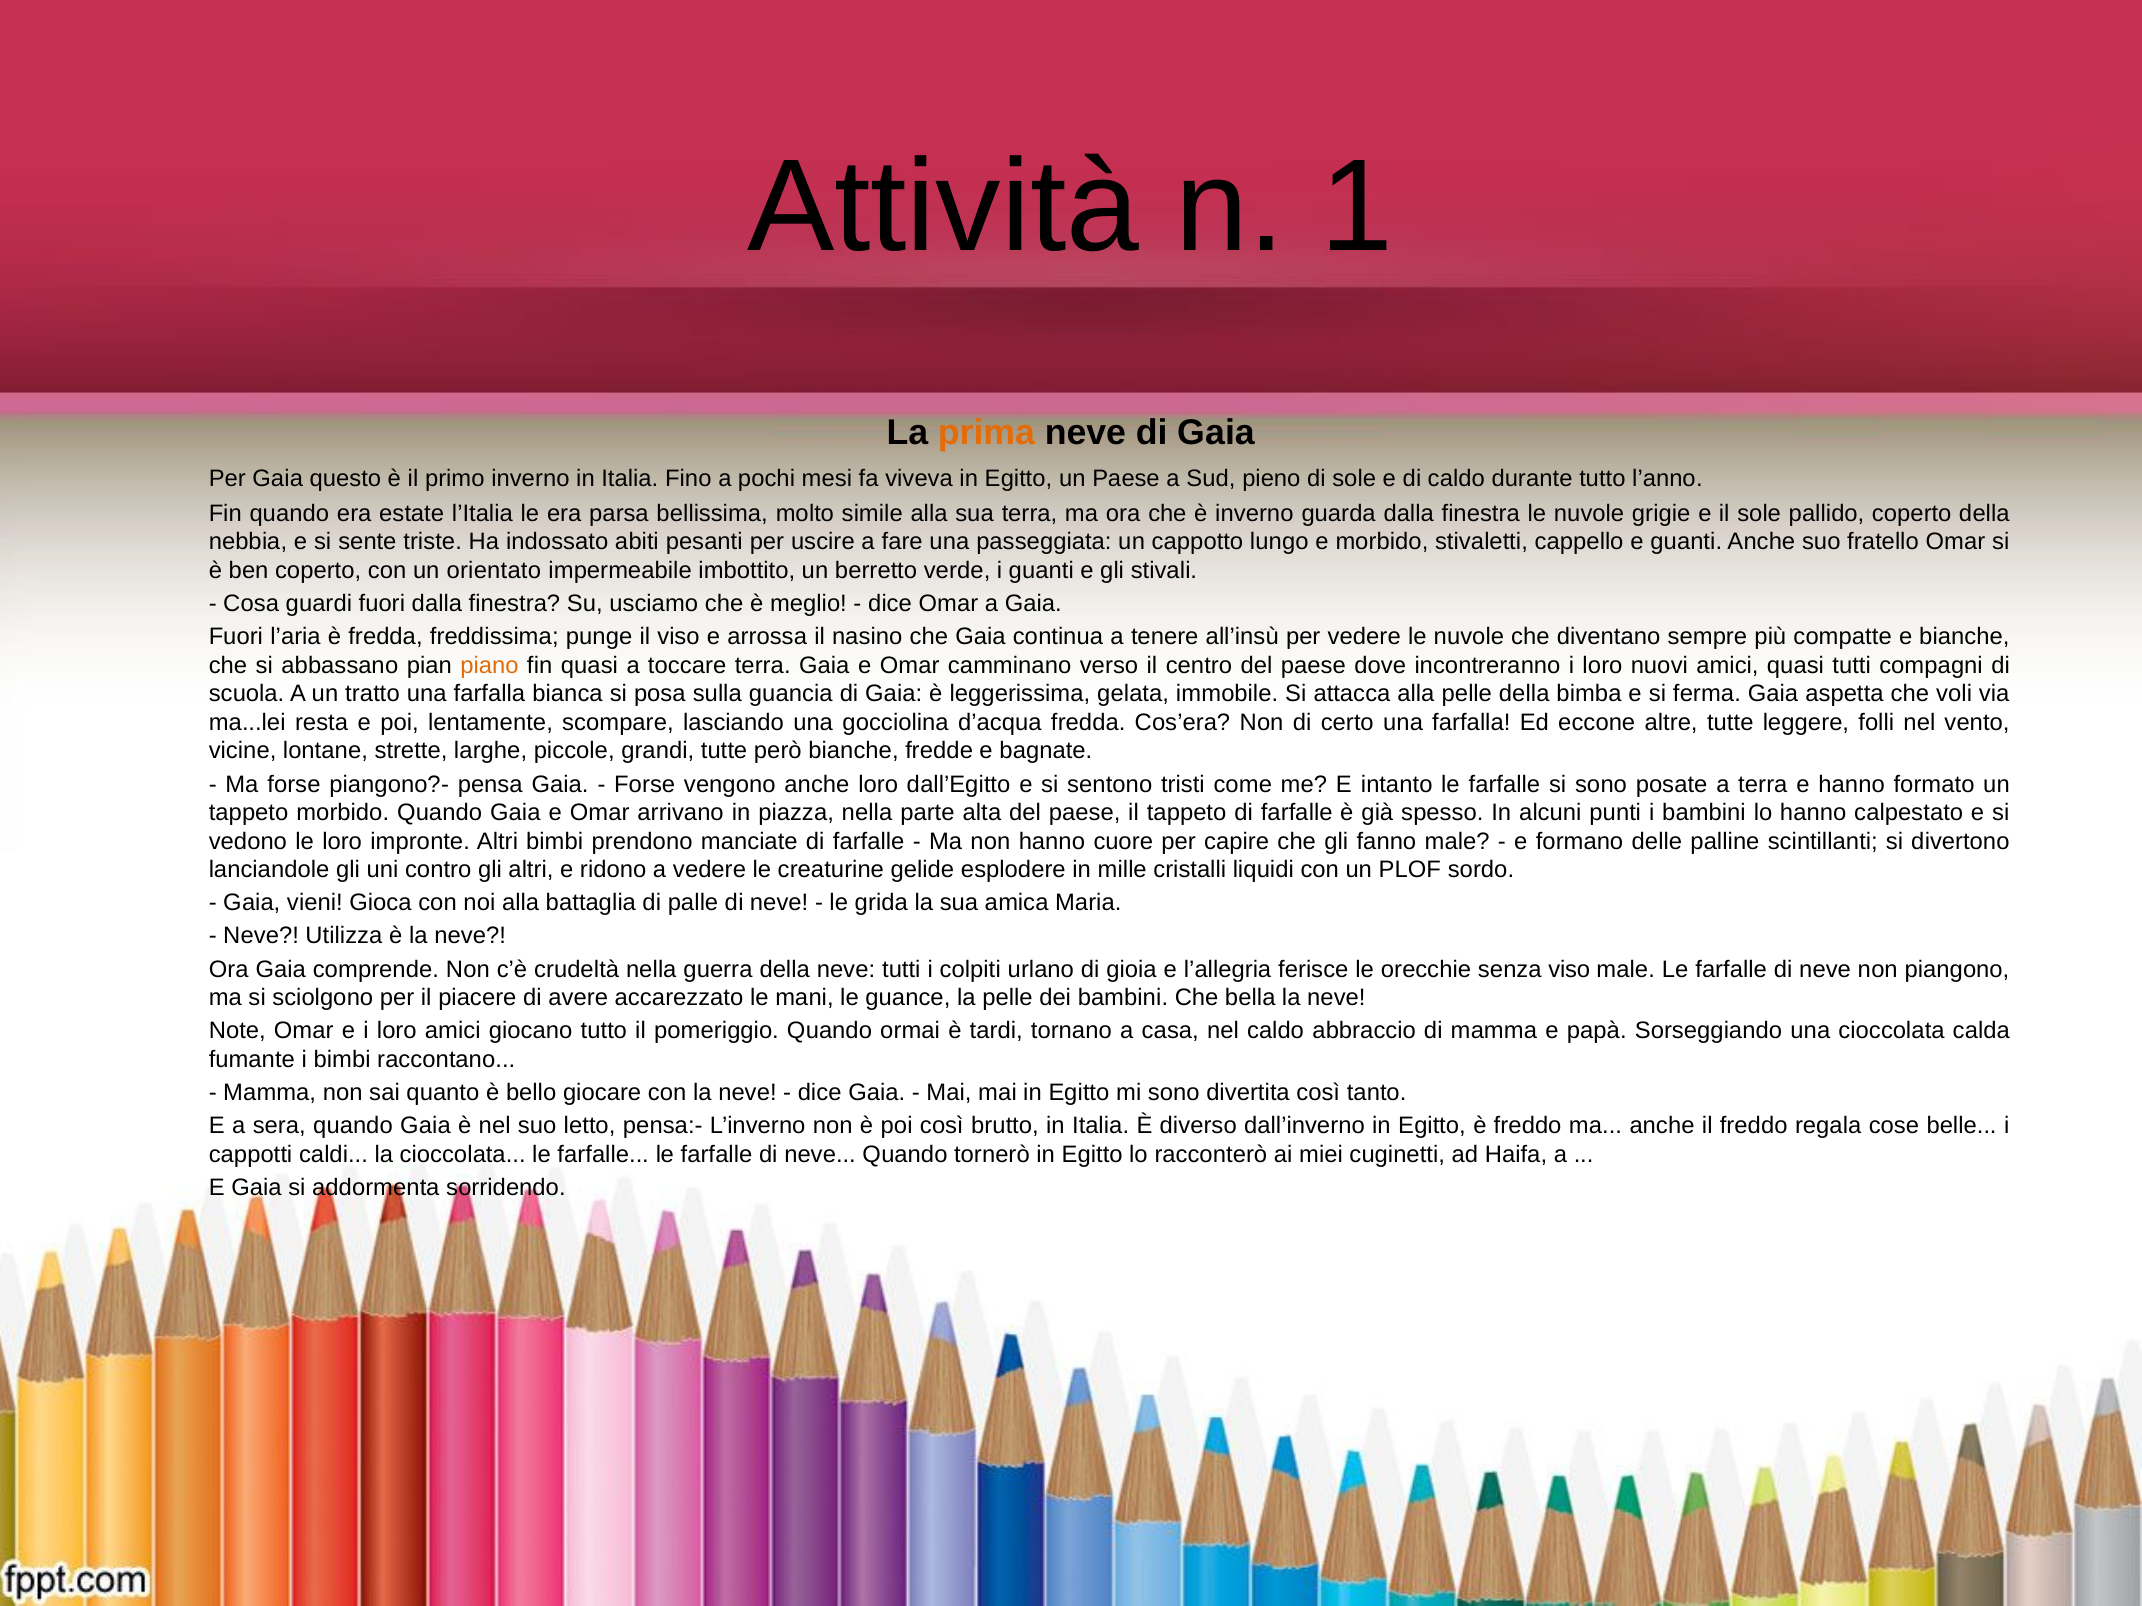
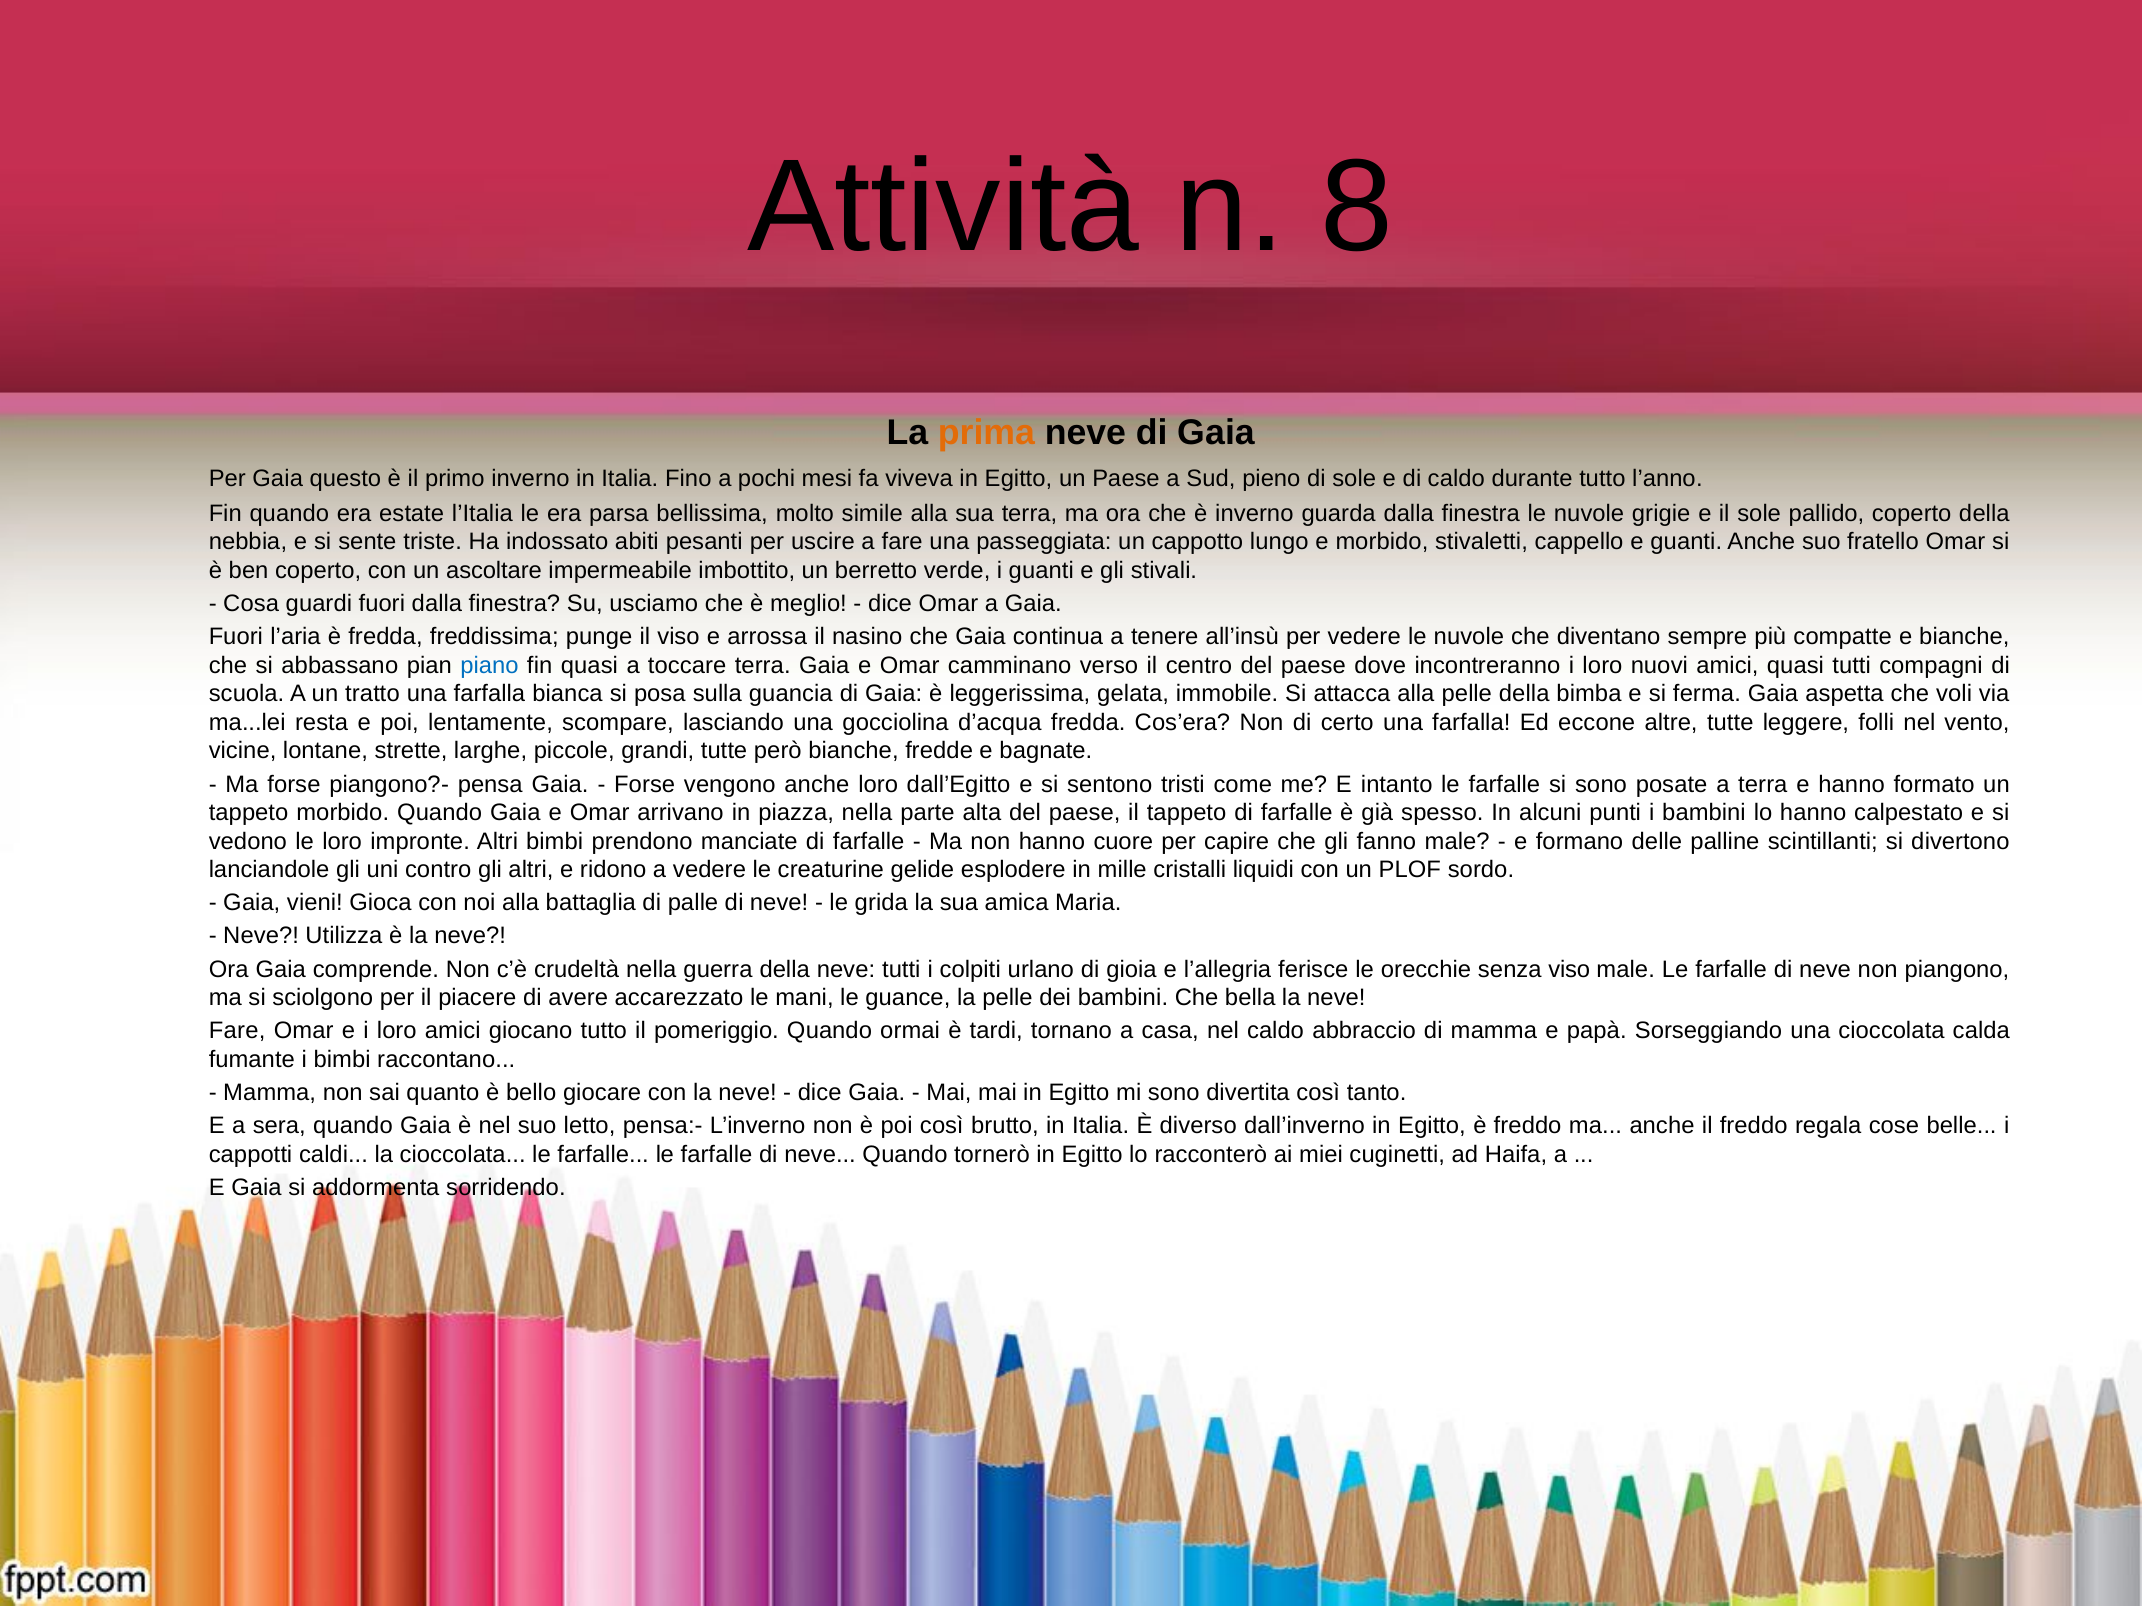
1: 1 -> 8 (1357, 207)
orientato: orientato -> ascoltare (494, 571)
piano colour: orange -> blue (490, 666)
Note: Note -> Fare (237, 1031)
